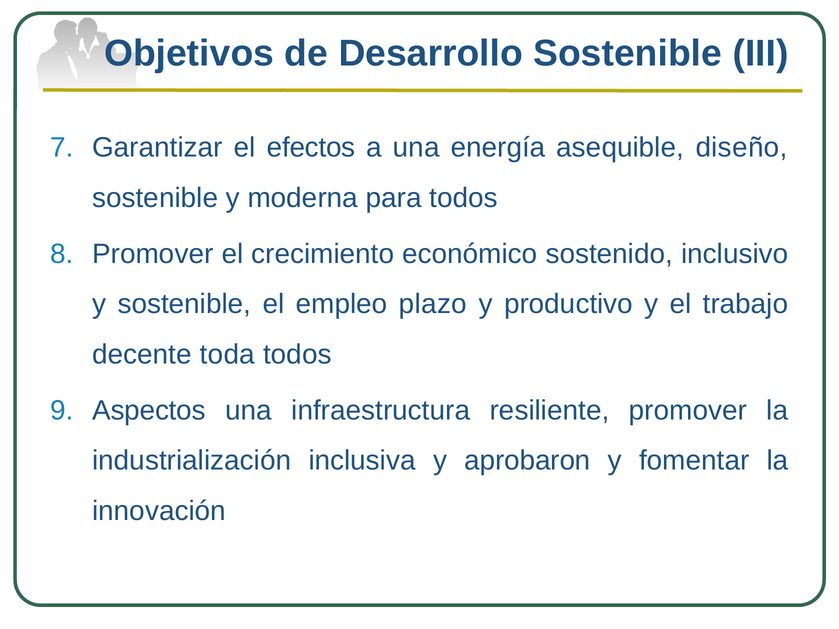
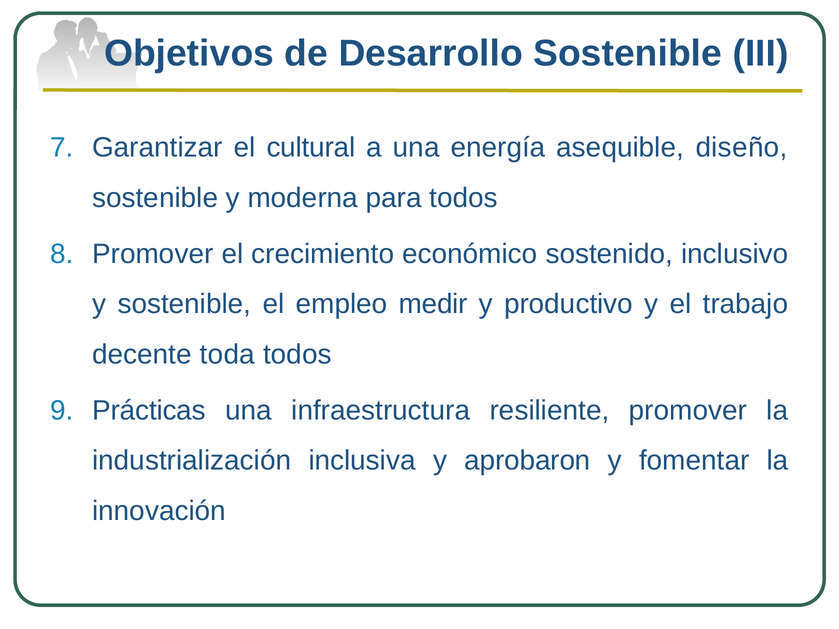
efectos: efectos -> cultural (311, 148)
plazo: plazo -> medir (433, 304)
Aspectos: Aspectos -> Prácticas (149, 411)
